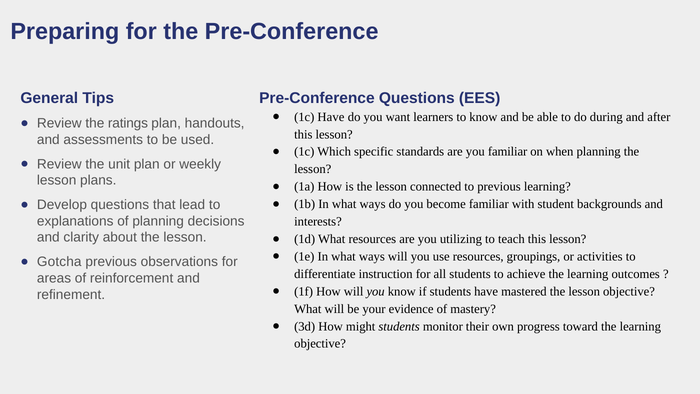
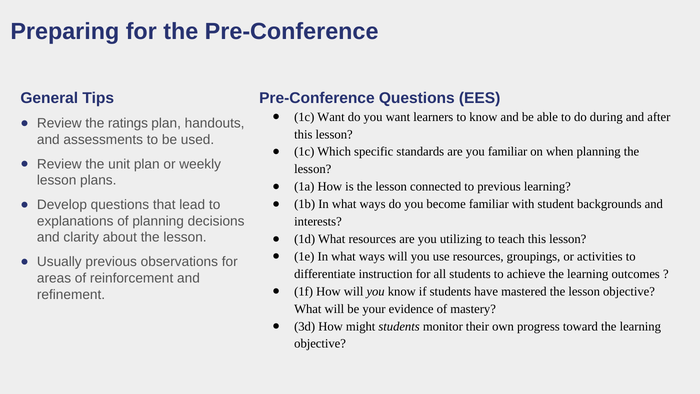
1c Have: Have -> Want (331, 117)
Gotcha: Gotcha -> Usually (59, 262)
